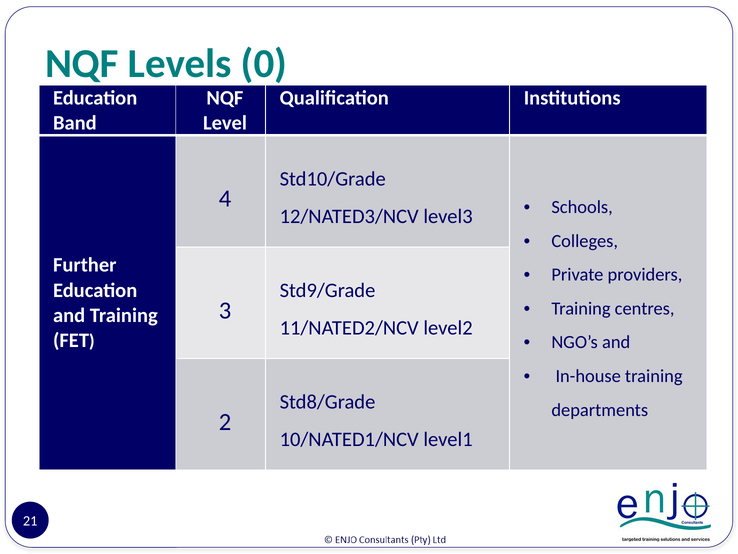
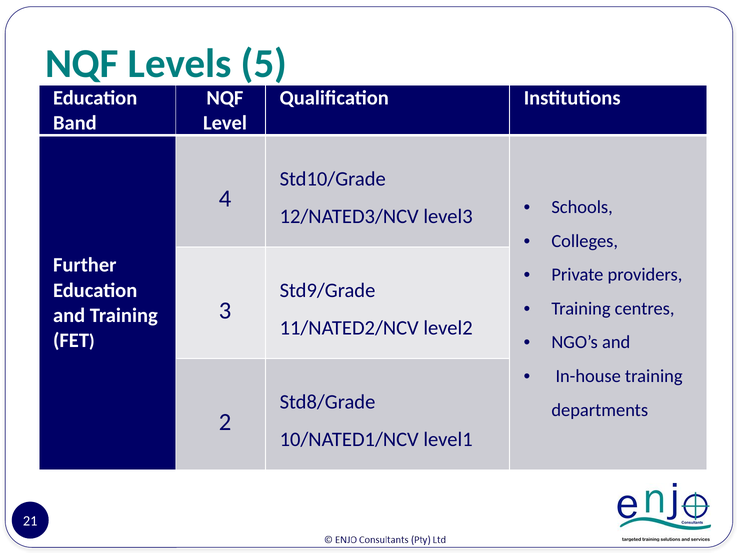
0: 0 -> 5 (264, 64)
